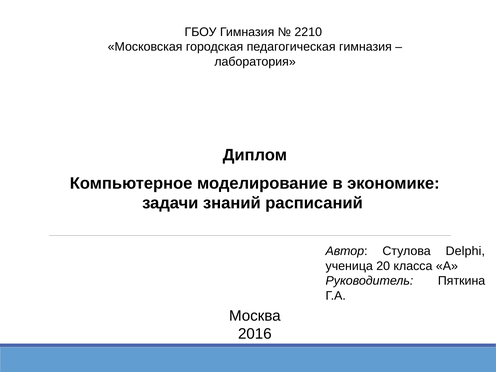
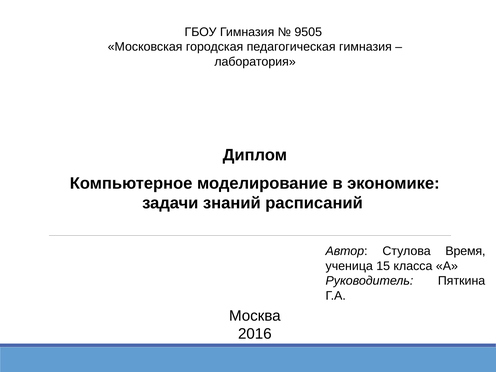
2210: 2210 -> 9505 (308, 32)
Delphi: Delphi -> Время (465, 251)
20: 20 -> 15 (383, 266)
